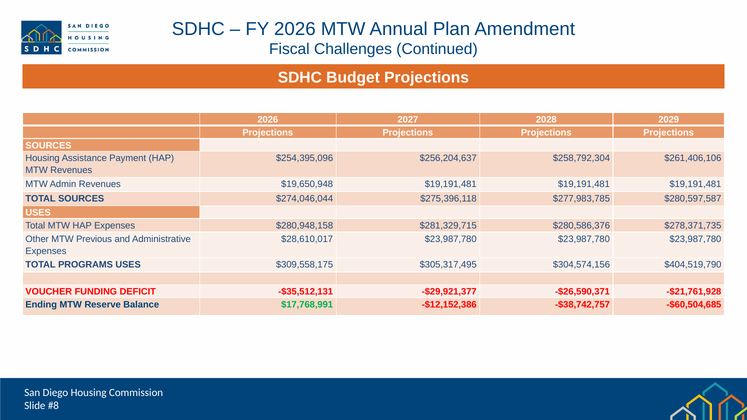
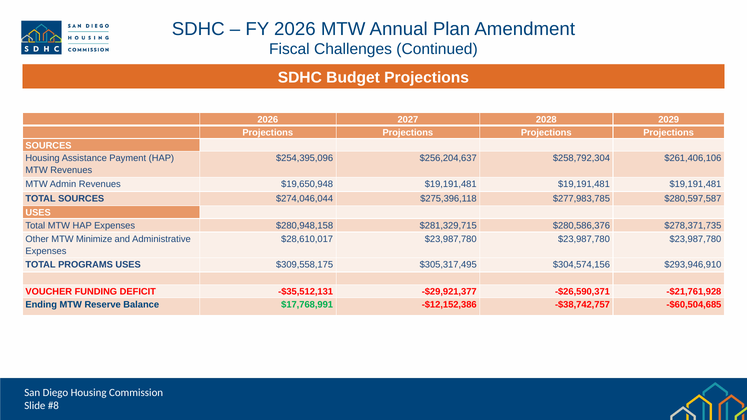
Previous: Previous -> Minimize (94, 239)
$404,519,790: $404,519,790 -> $293,946,910 (693, 265)
